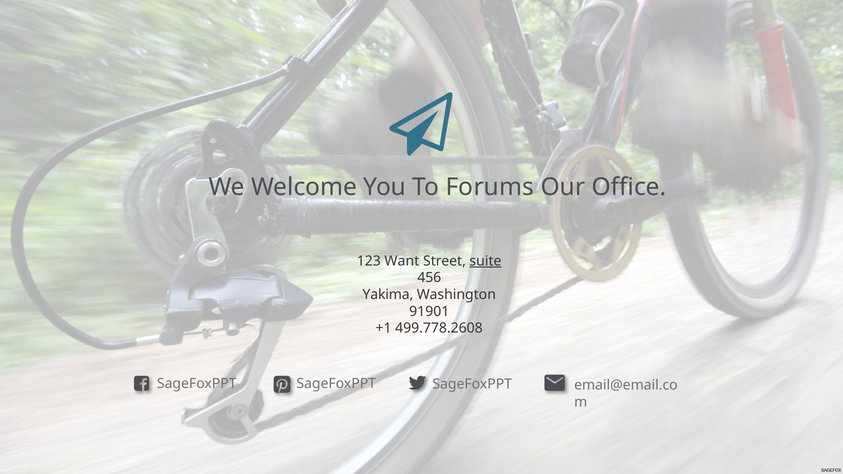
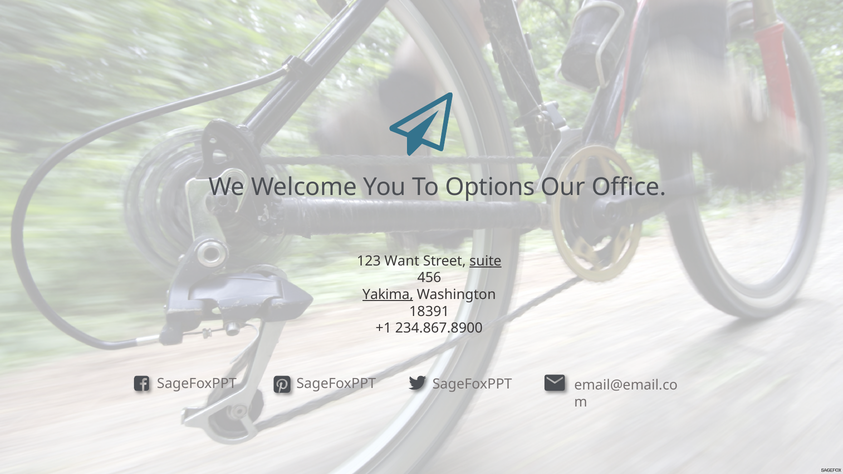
Forums: Forums -> Options (490, 187)
Yakima underline: none -> present (388, 295)
91901: 91901 -> 18391 (429, 312)
499.778.2608: 499.778.2608 -> 234.867.8900 (439, 328)
